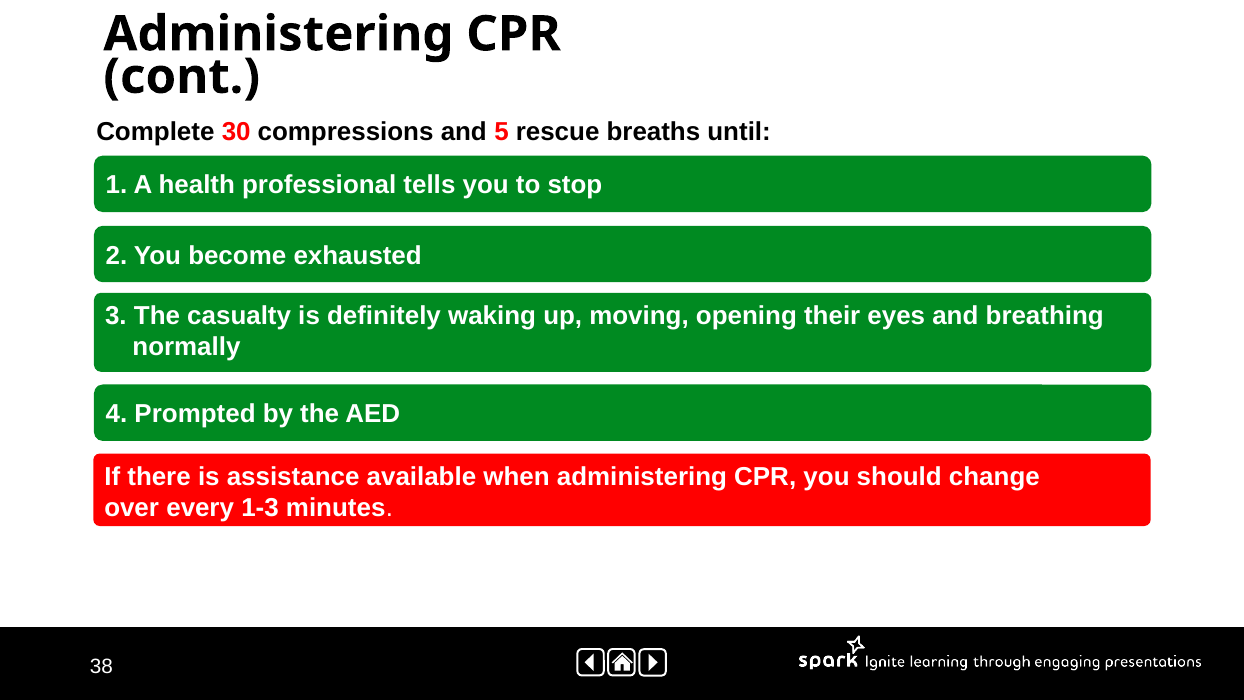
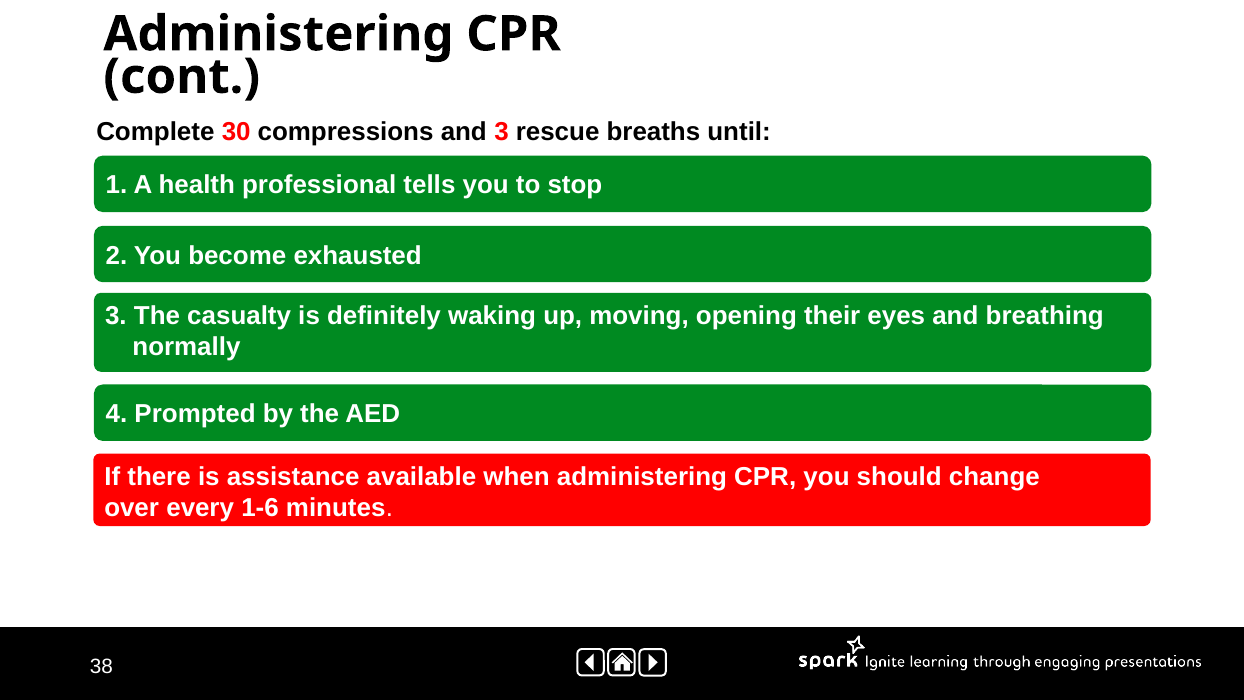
and 5: 5 -> 3 (502, 132)
1-3: 1-3 -> 1-6 (260, 507)
